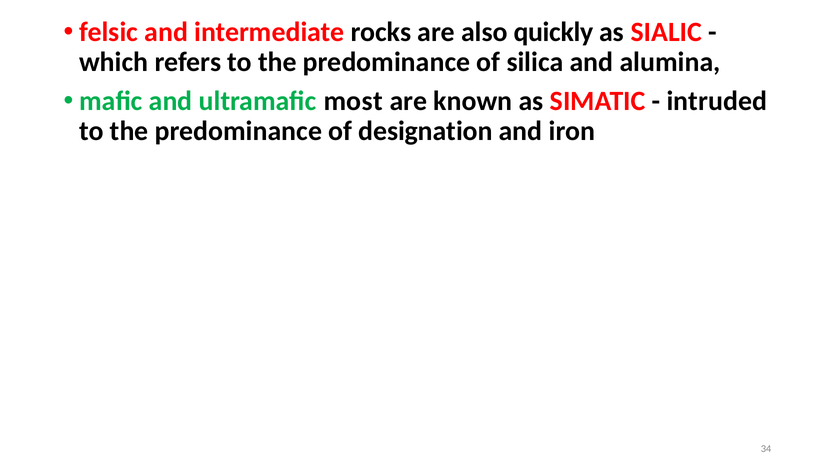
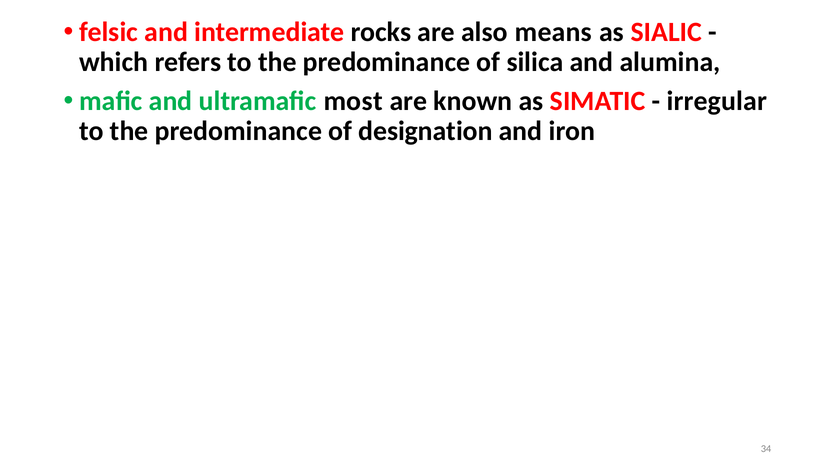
quickly: quickly -> means (553, 32)
intruded: intruded -> irregular (717, 101)
